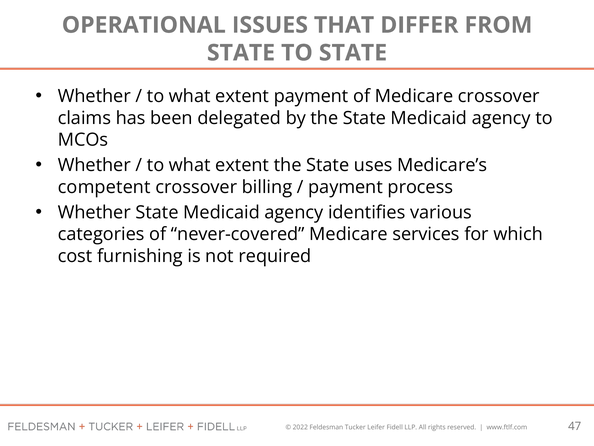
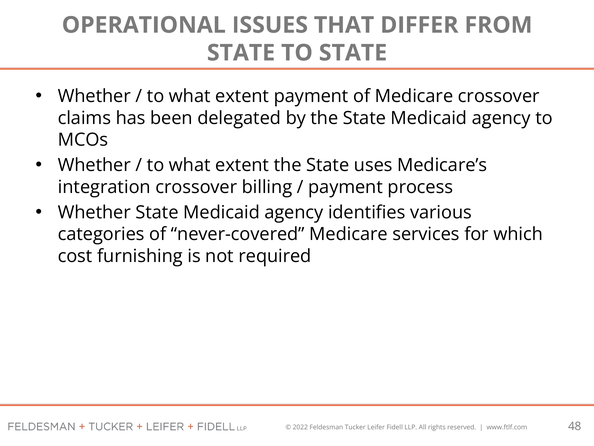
competent: competent -> integration (104, 187)
47: 47 -> 48 (575, 426)
